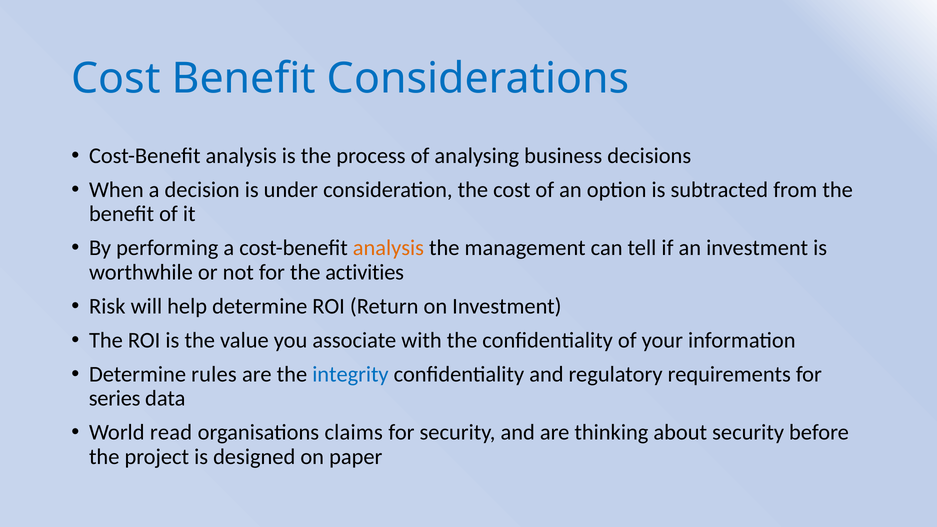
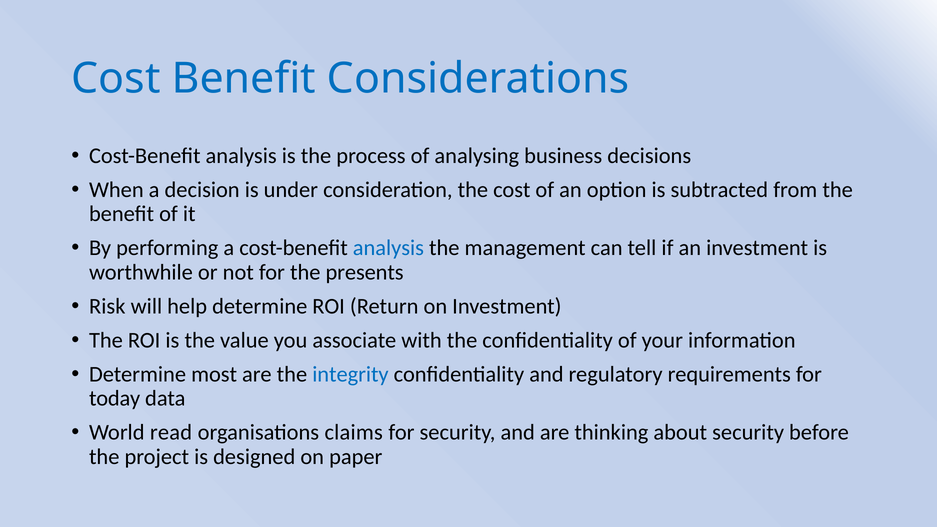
analysis colour: orange -> blue (388, 248)
activities: activities -> presents (365, 272)
rules: rules -> most (214, 374)
series: series -> today (115, 399)
